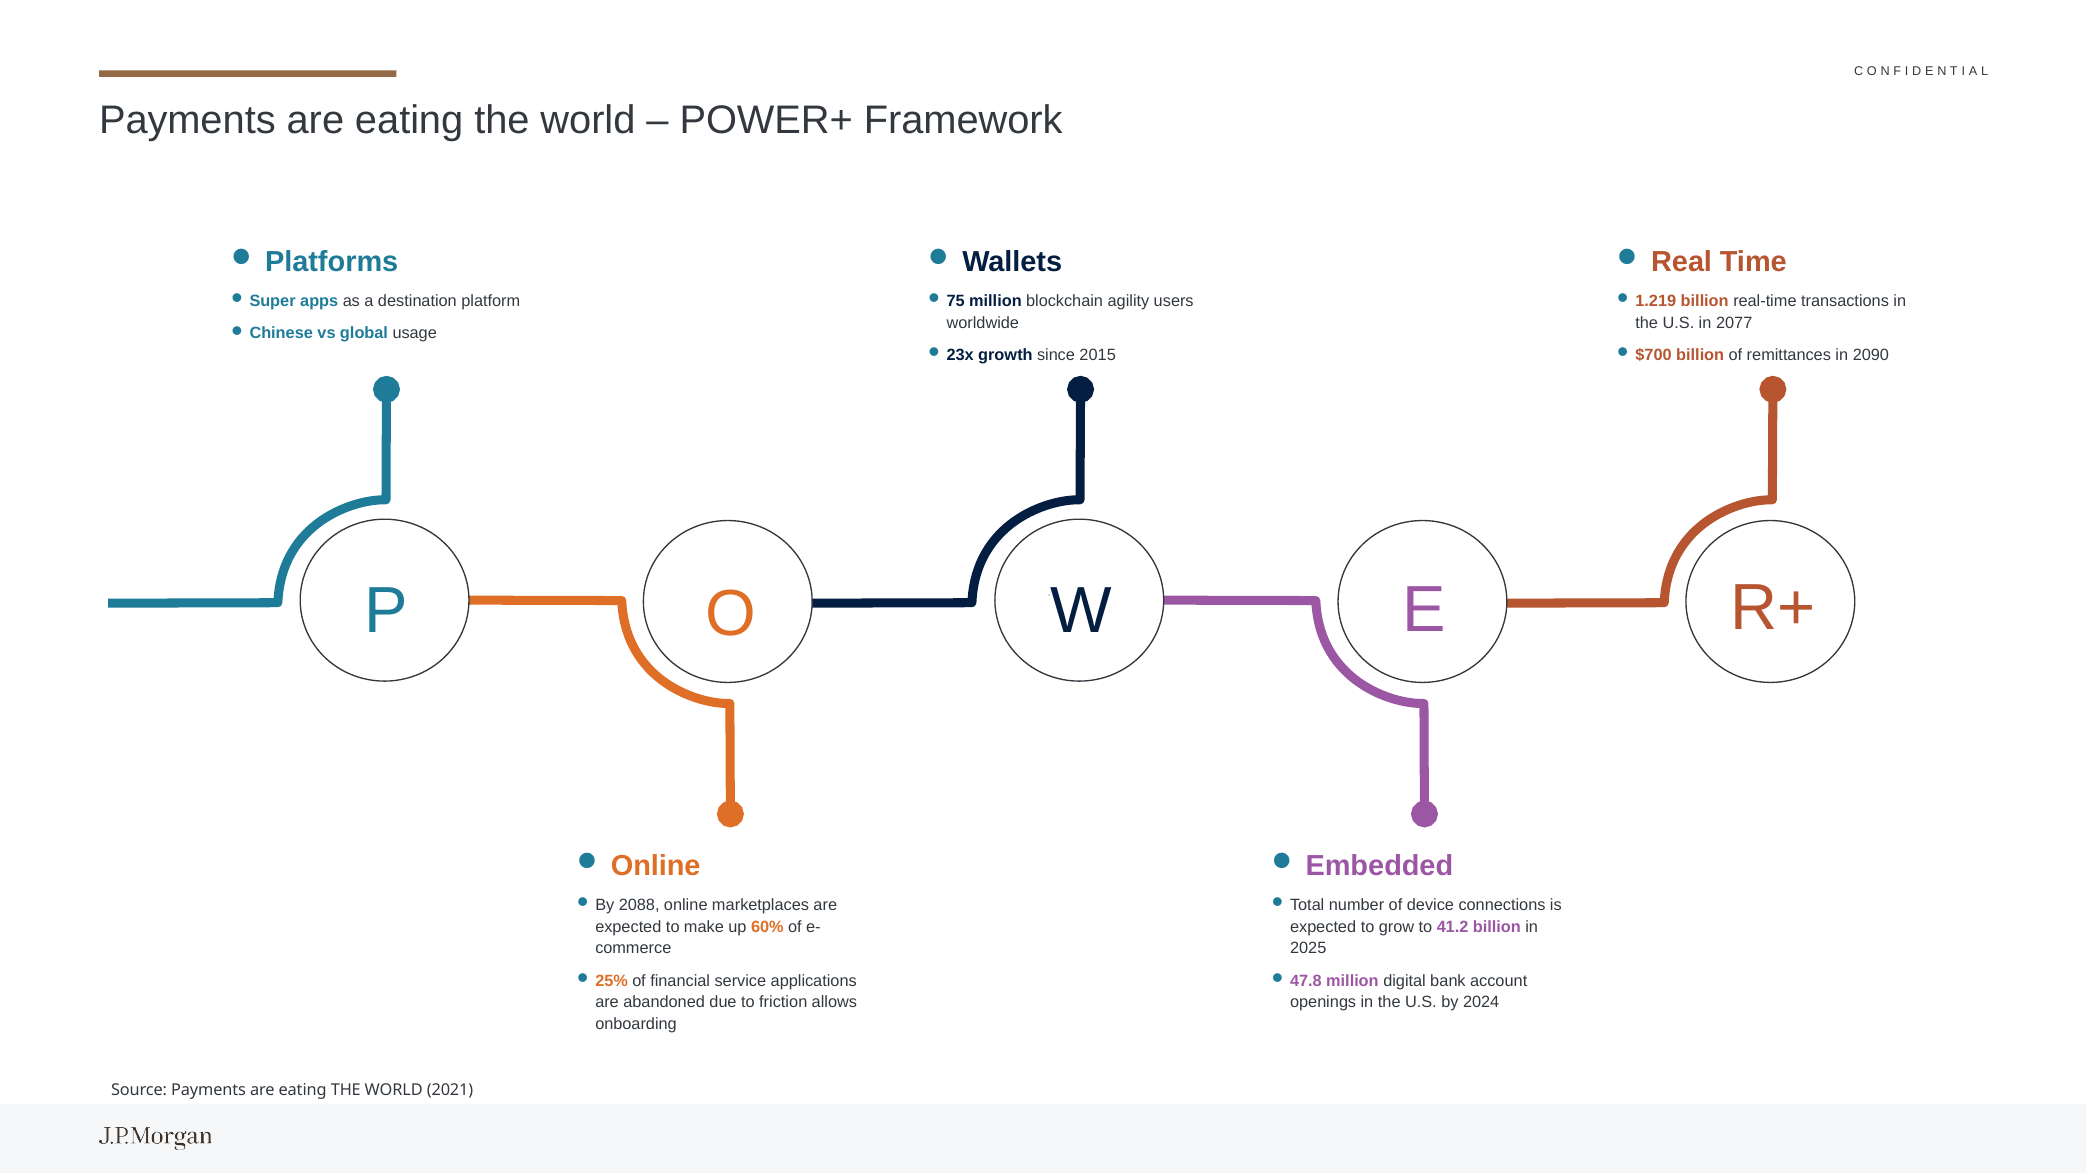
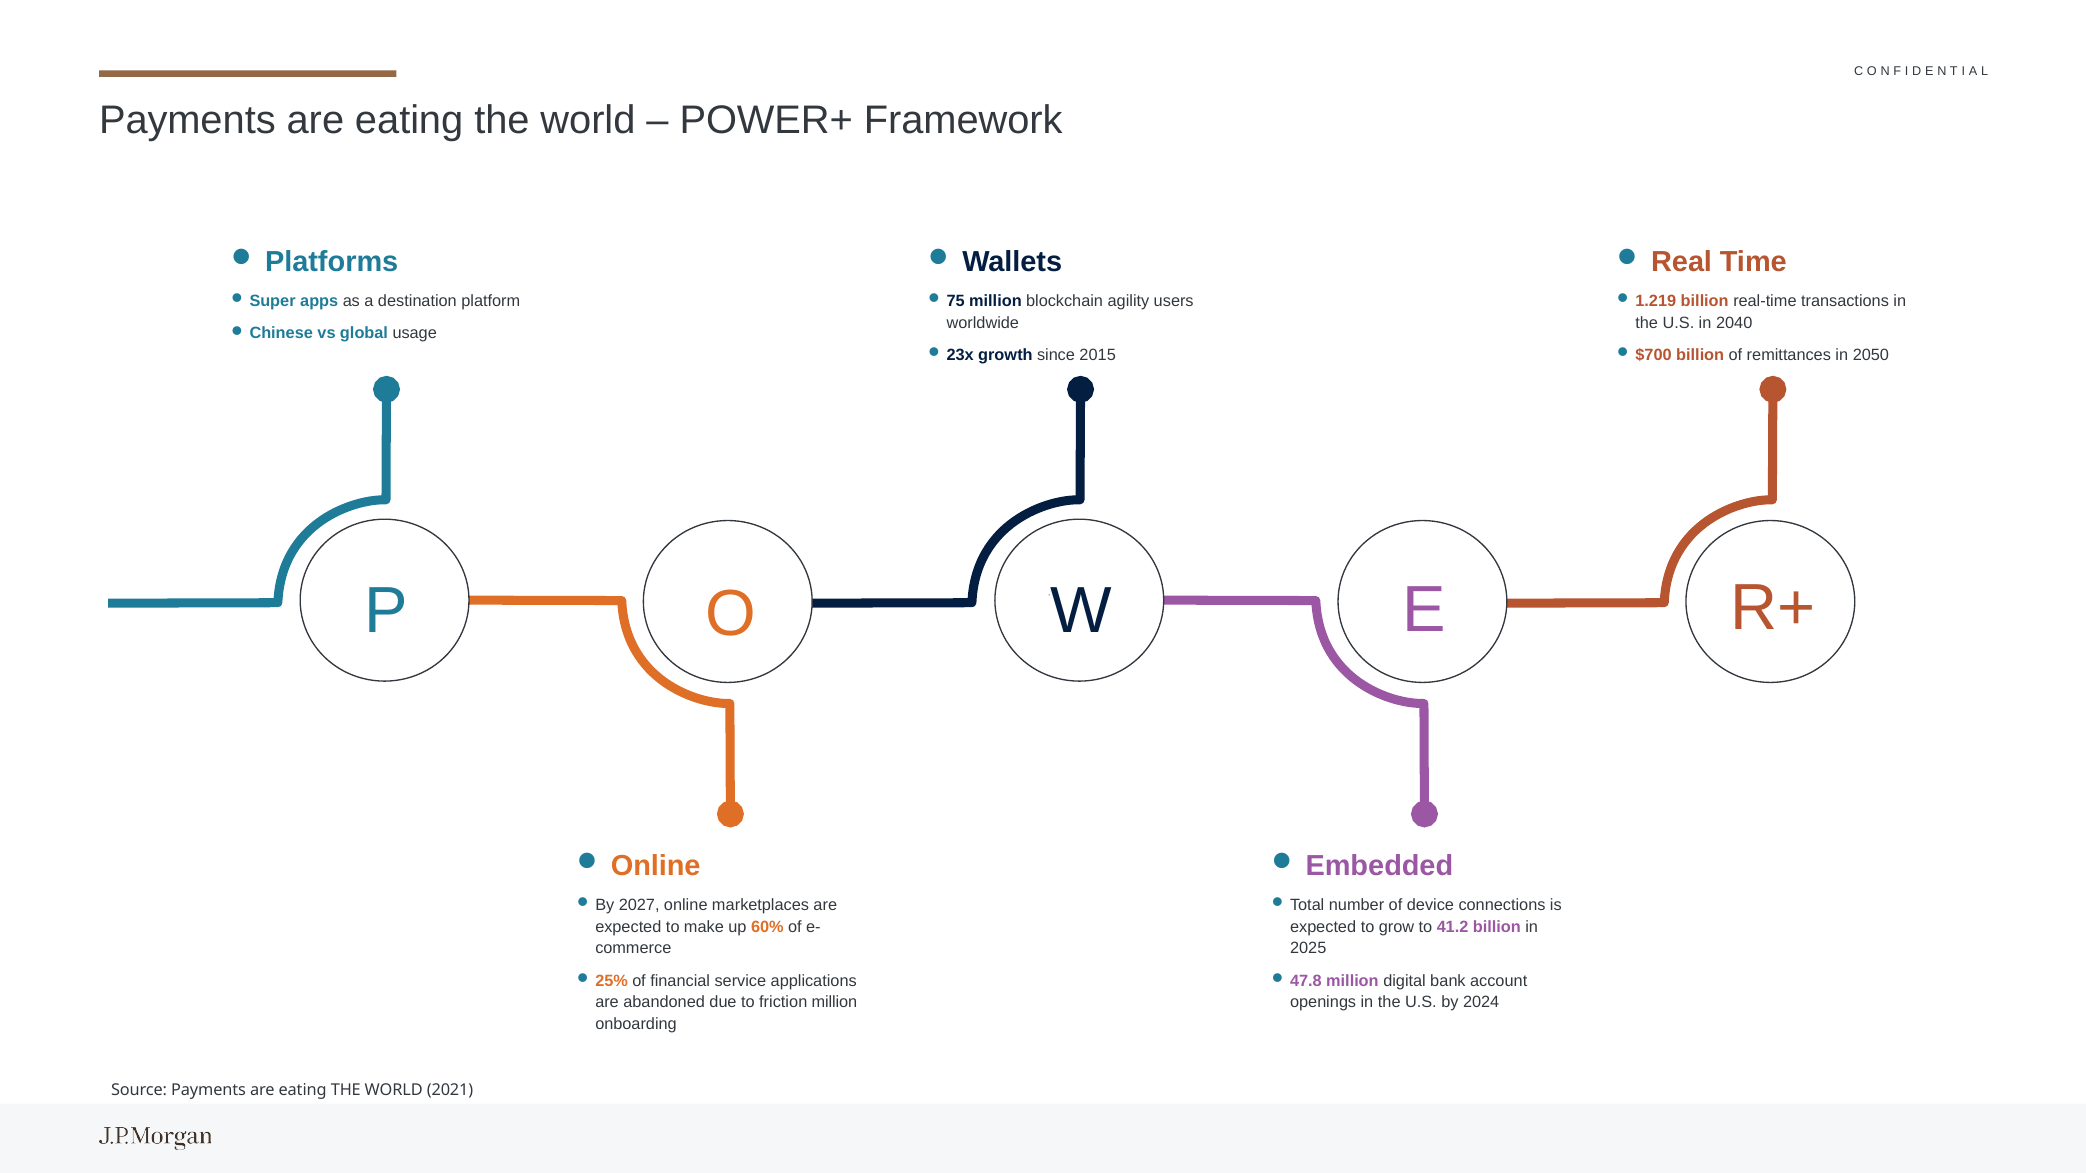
2077: 2077 -> 2040 (1734, 323)
2090: 2090 -> 2050 (1871, 355)
2088: 2088 -> 2027 (639, 905)
friction allows: allows -> million (834, 1003)
